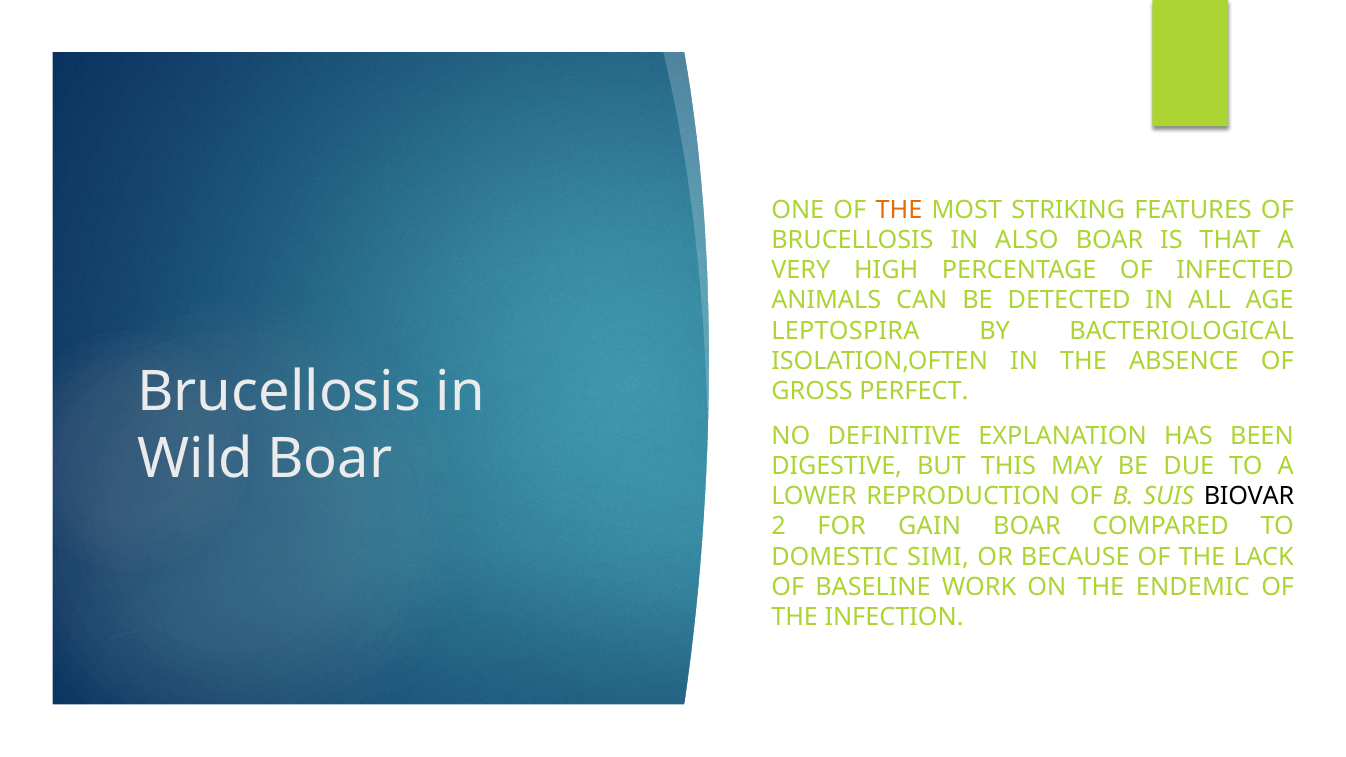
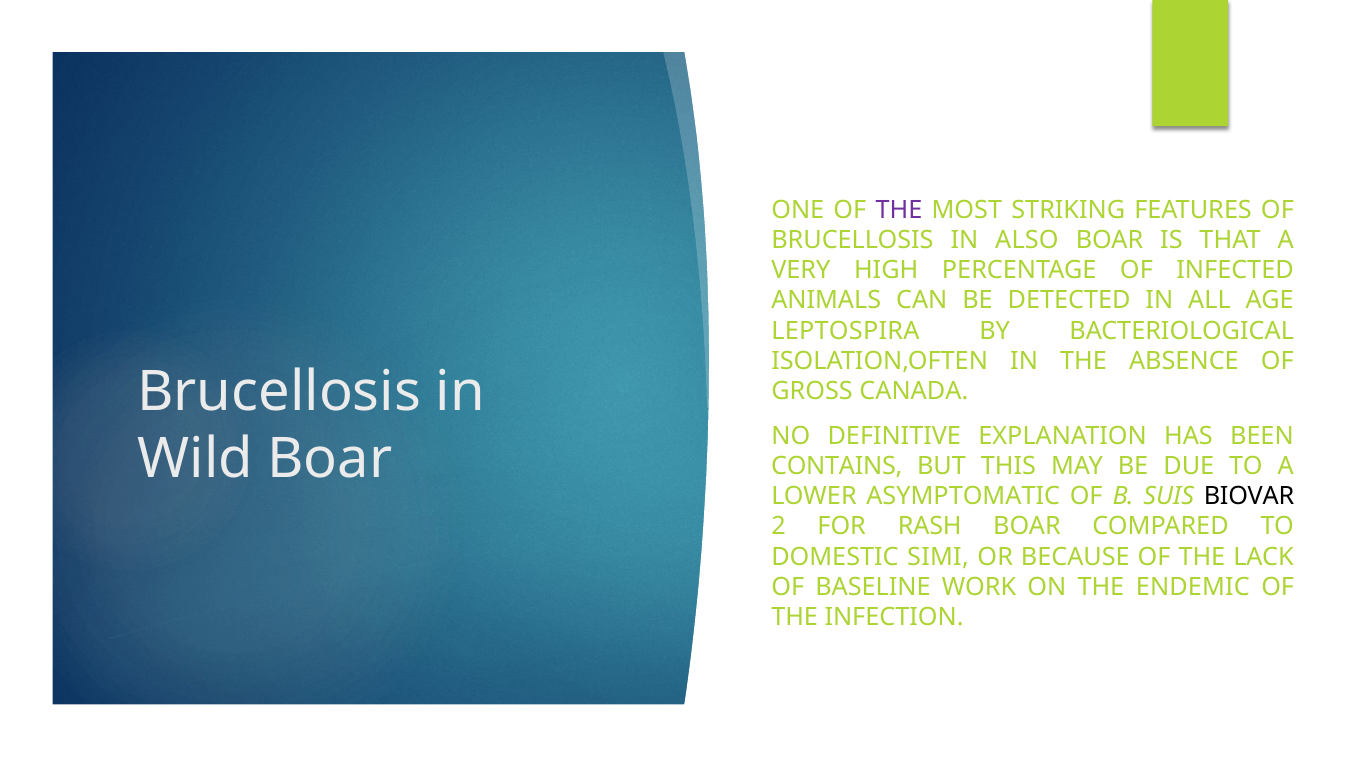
THE colour: orange -> purple (899, 210)
PERFECT: PERFECT -> CANADA (914, 391)
DIGESTIVE: DIGESTIVE -> CONTAINS (837, 466)
REPRODUCTION: REPRODUCTION -> ASYMPTOMATIC (963, 496)
GAIN: GAIN -> RASH (930, 527)
